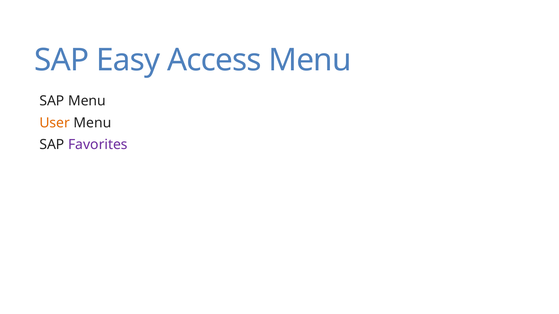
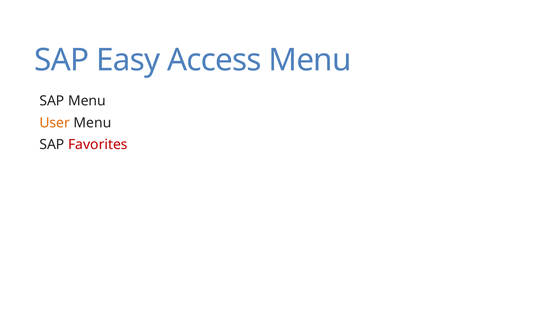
Favorites colour: purple -> red (98, 145)
